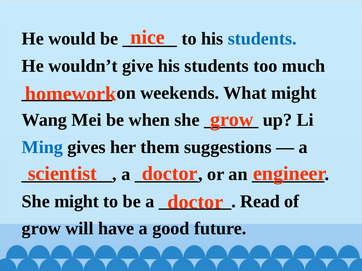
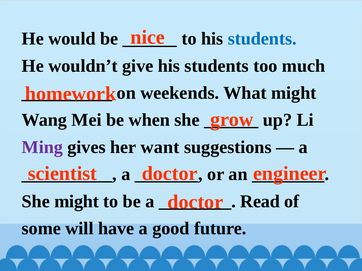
Ming colour: blue -> purple (42, 147)
them: them -> want (160, 147)
grow: grow -> some (41, 229)
